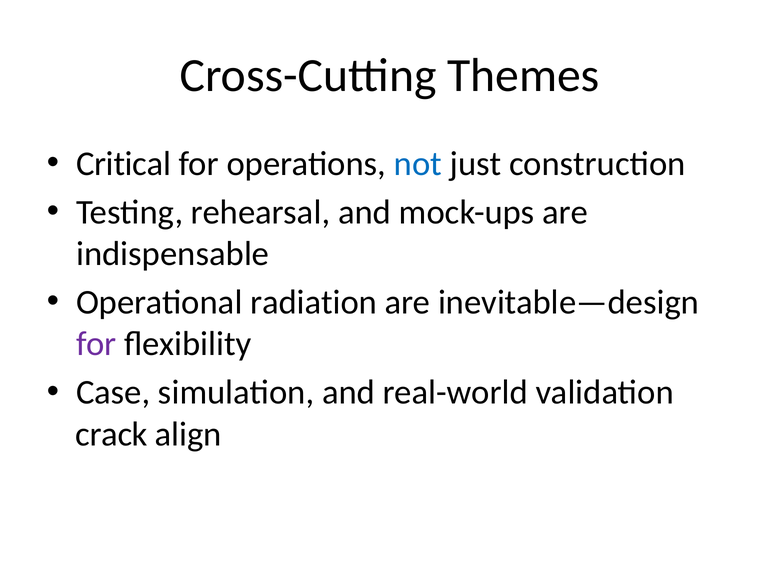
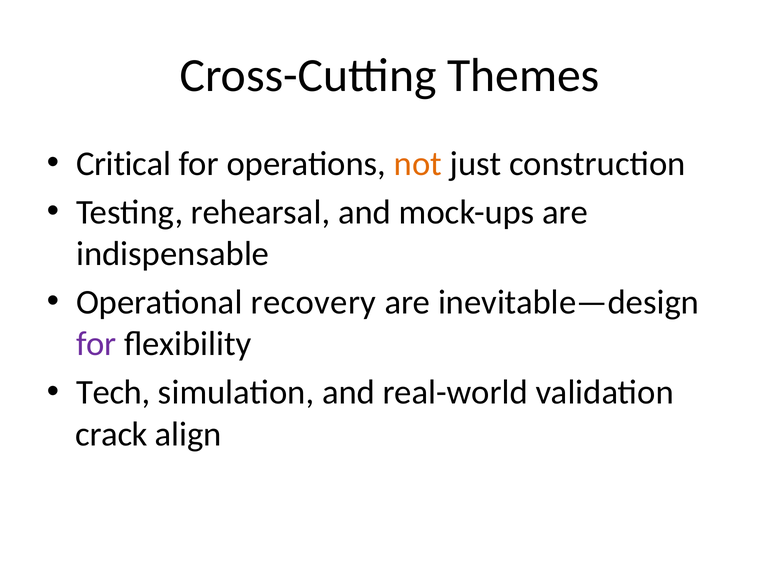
not colour: blue -> orange (418, 164)
radiation: radiation -> recovery (314, 302)
Case: Case -> Tech (113, 393)
